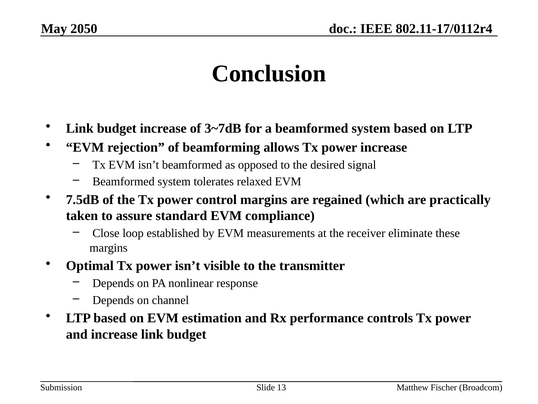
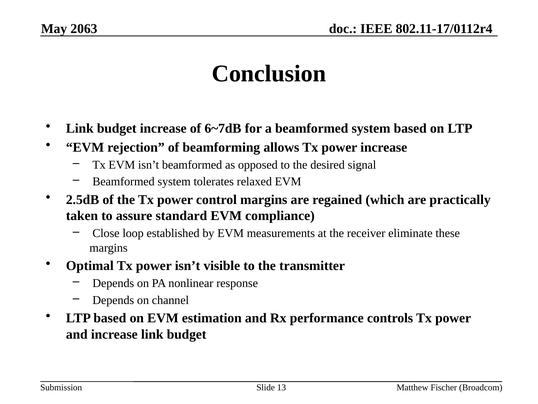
2050: 2050 -> 2063 (84, 29)
3~7dB: 3~7dB -> 6~7dB (223, 128)
7.5dB: 7.5dB -> 2.5dB (83, 199)
